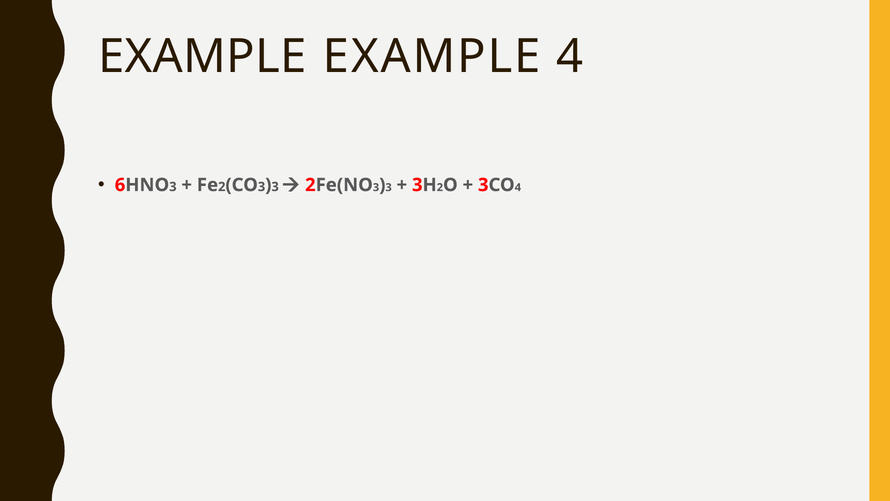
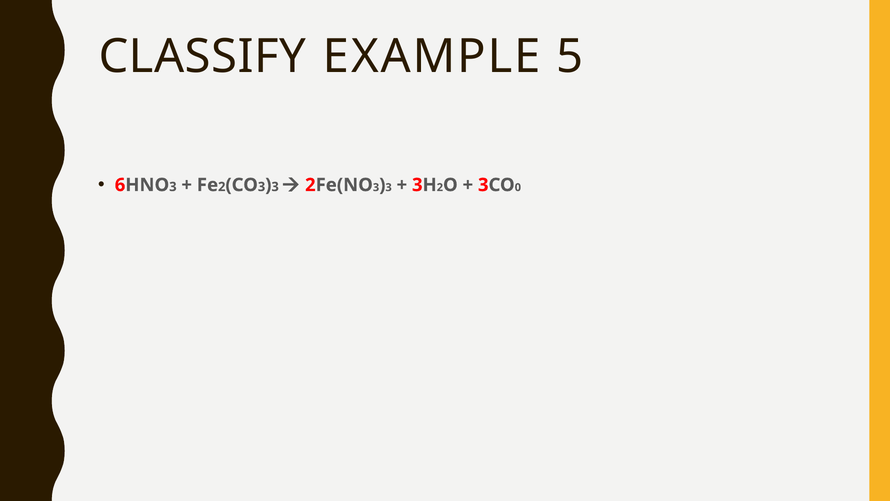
EXAMPLE: EXAMPLE -> CLASSIFY (202, 56)
EXAMPLE 4: 4 -> 5 (570, 56)
4: 4 -> 0 (518, 187)
